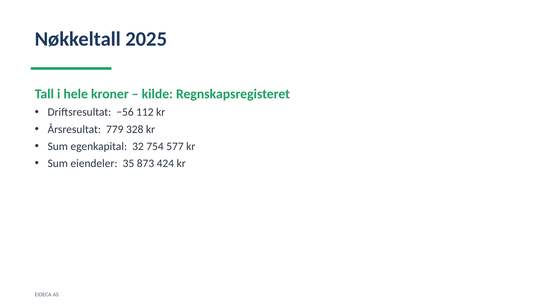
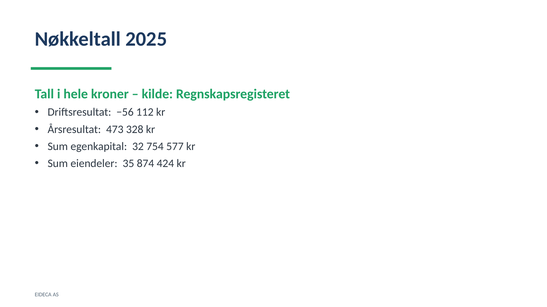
779: 779 -> 473 (115, 130)
873: 873 -> 874 (145, 164)
